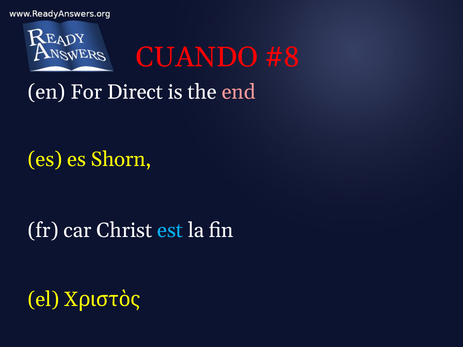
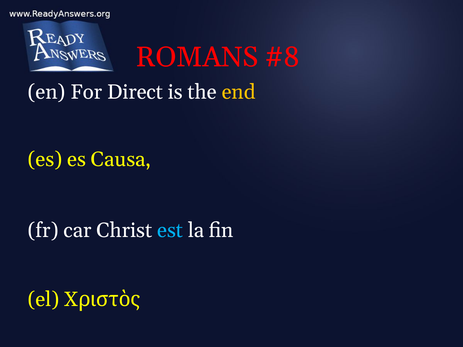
CUANDO: CUANDO -> ROMANS (197, 57)
end colour: pink -> yellow (239, 92)
Shorn: Shorn -> Causa (121, 159)
